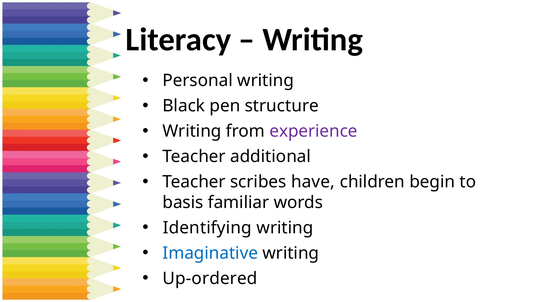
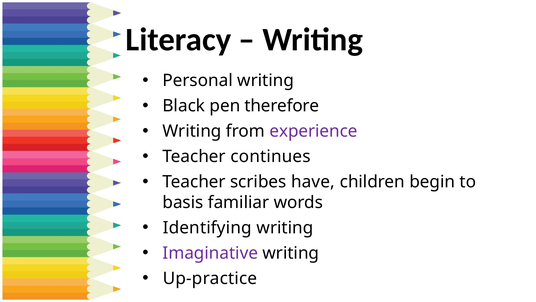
structure: structure -> therefore (282, 106)
additional: additional -> continues (270, 156)
Imaginative colour: blue -> purple (210, 253)
Up-ordered: Up-ordered -> Up-practice (210, 278)
